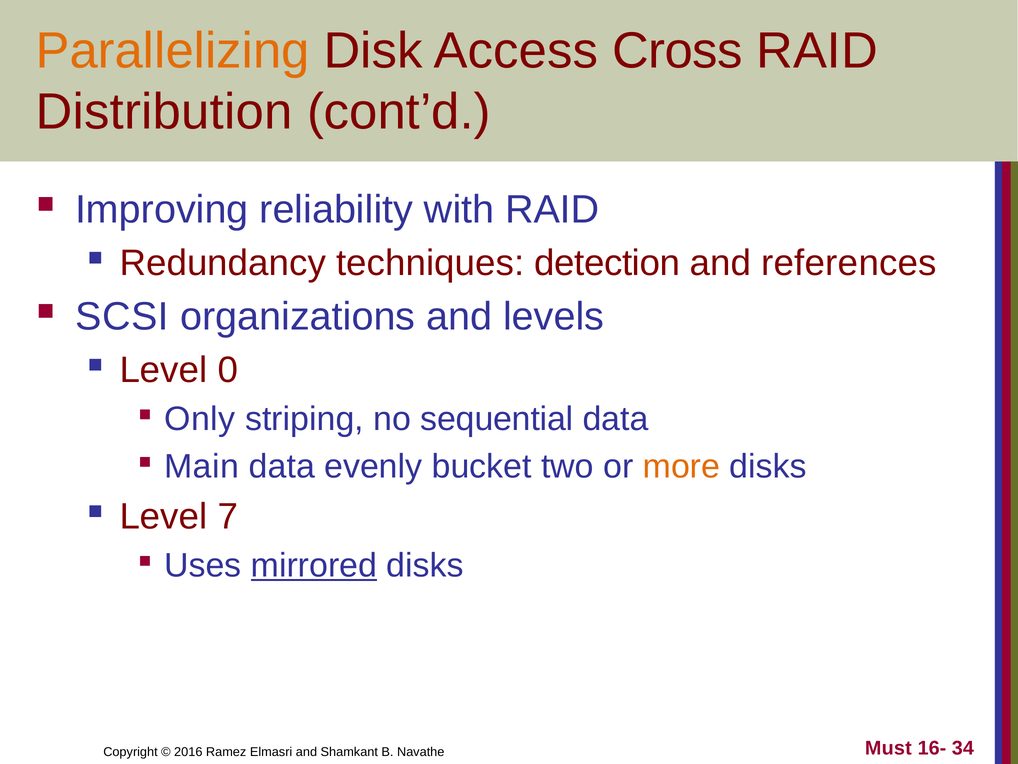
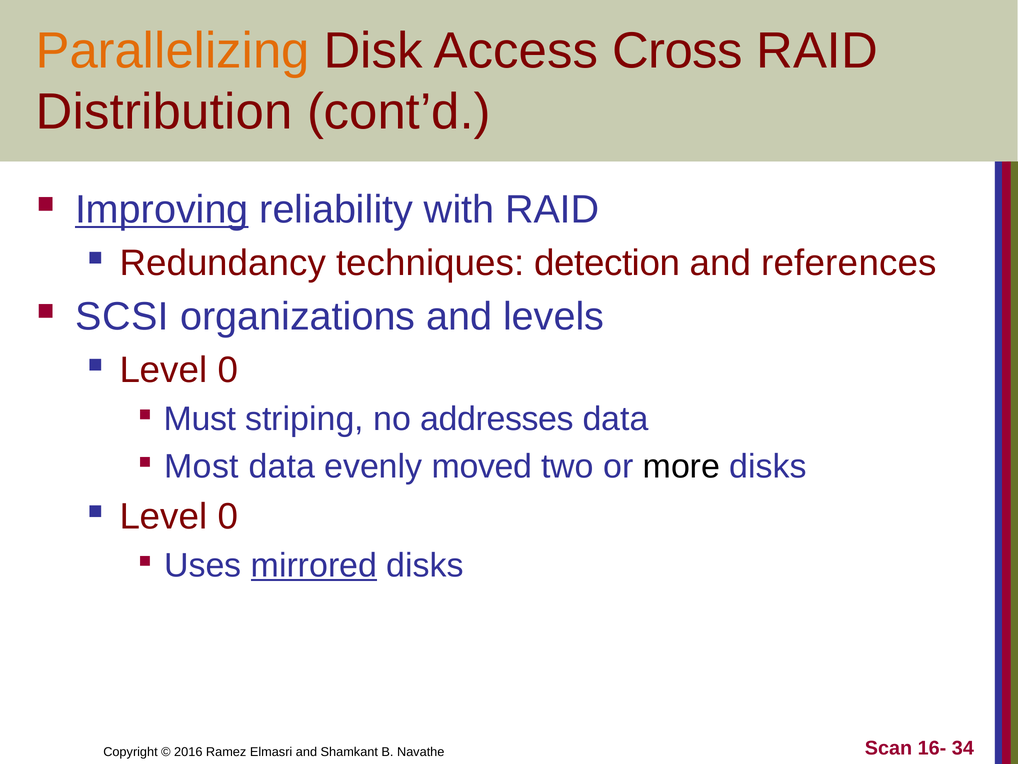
Improving underline: none -> present (162, 210)
Only: Only -> Must (200, 419)
sequential: sequential -> addresses (497, 419)
Main: Main -> Most (202, 466)
bucket: bucket -> moved (482, 466)
more colour: orange -> black (681, 466)
7: 7 -> 0 (228, 516)
Must: Must -> Scan (888, 748)
